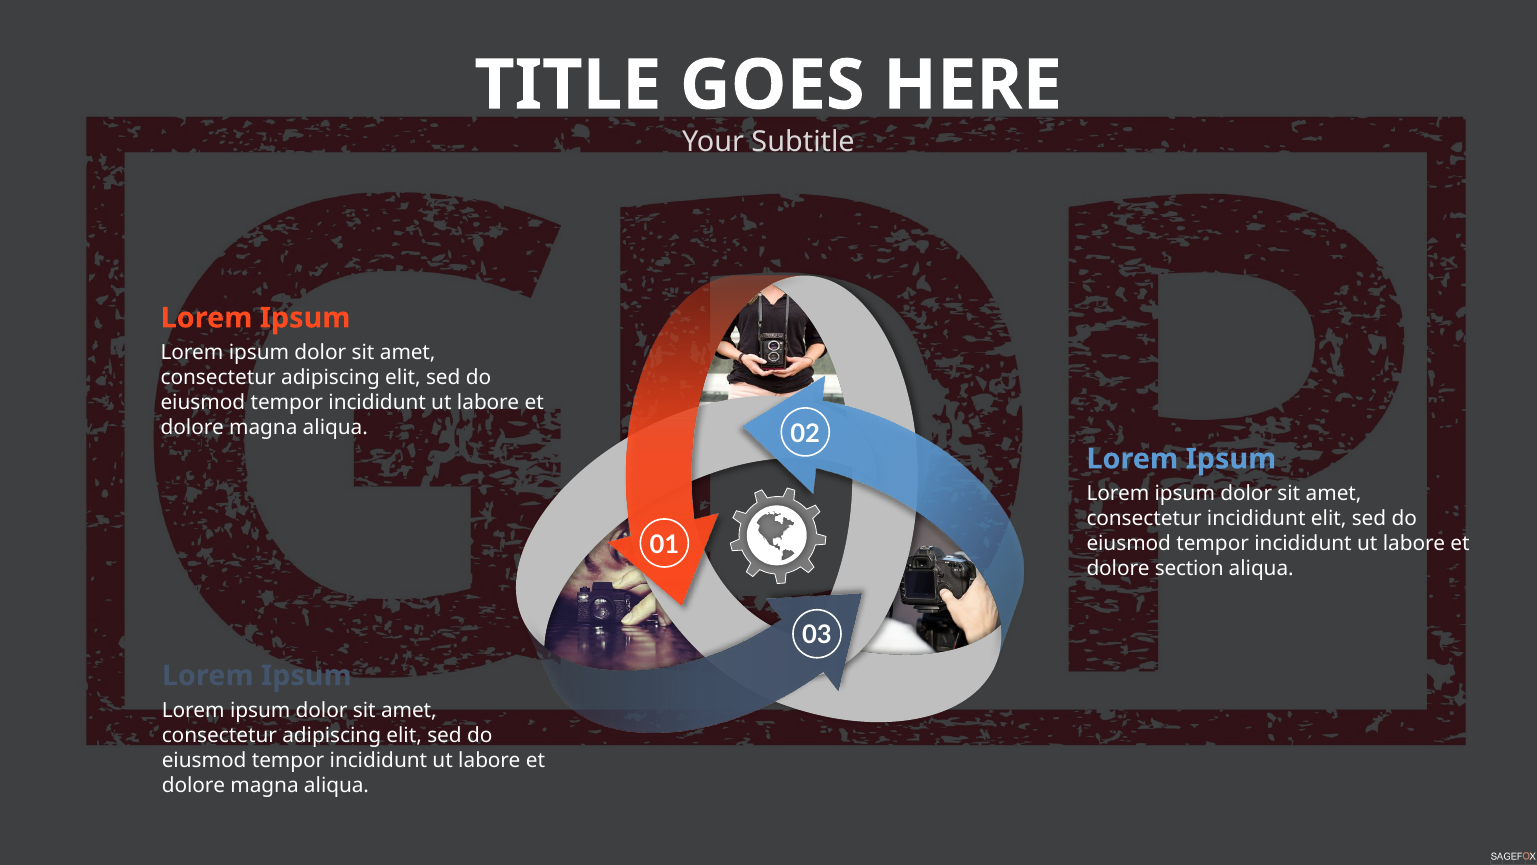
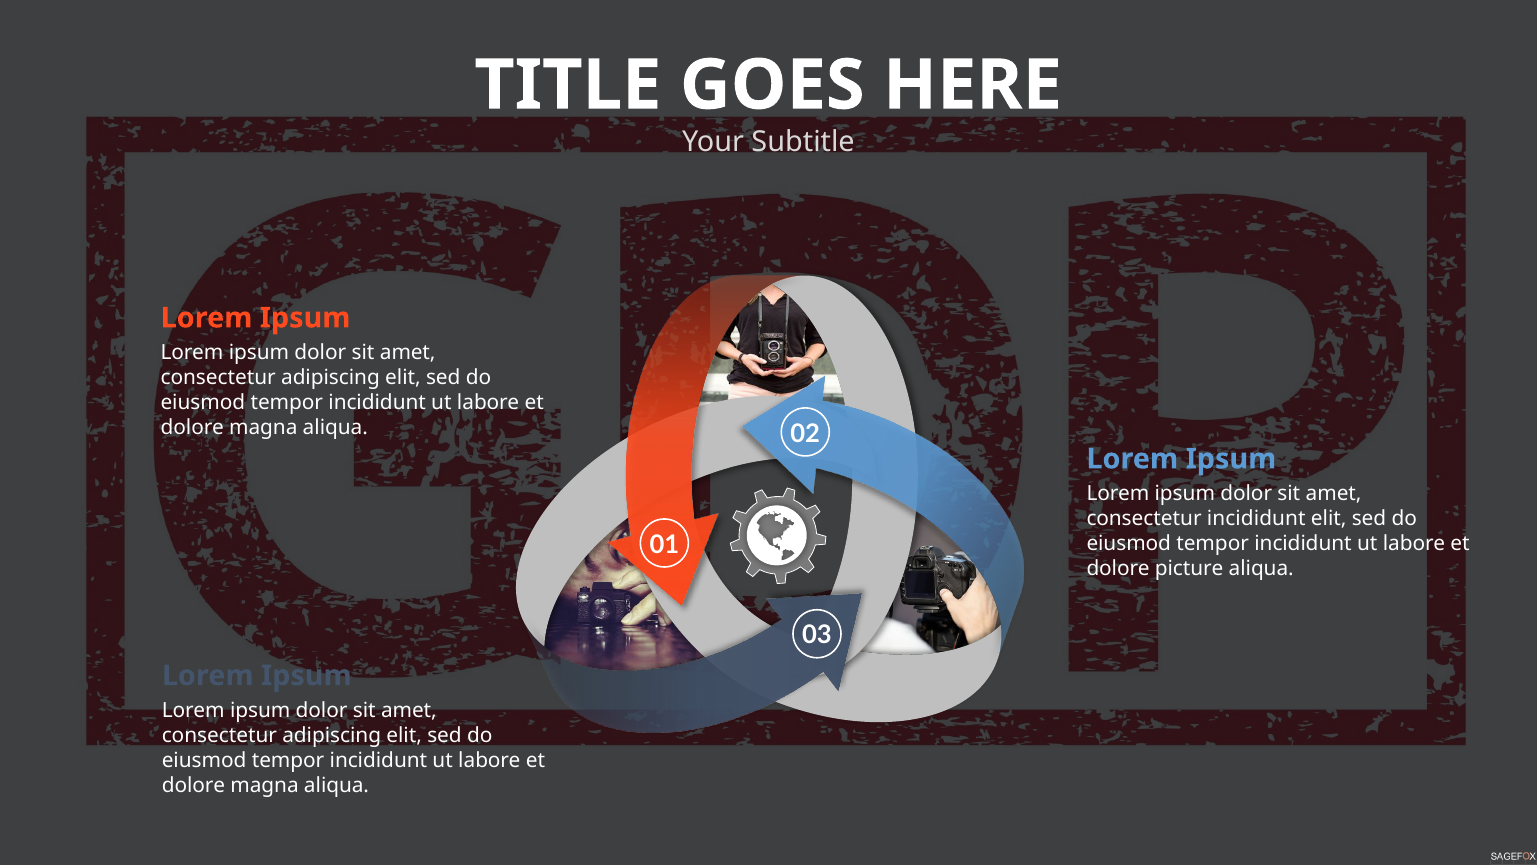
section: section -> picture (1189, 569)
